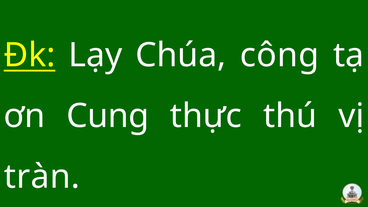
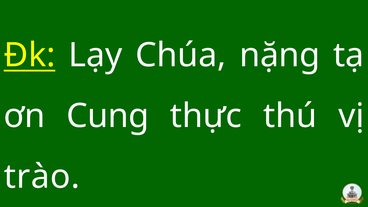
công: công -> nặng (280, 55)
tràn: tràn -> trào (42, 177)
